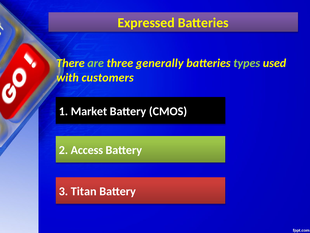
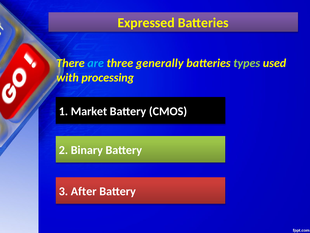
are colour: light green -> light blue (96, 63)
customers: customers -> processing (108, 77)
Access: Access -> Binary (87, 150)
Titan: Titan -> After (84, 191)
